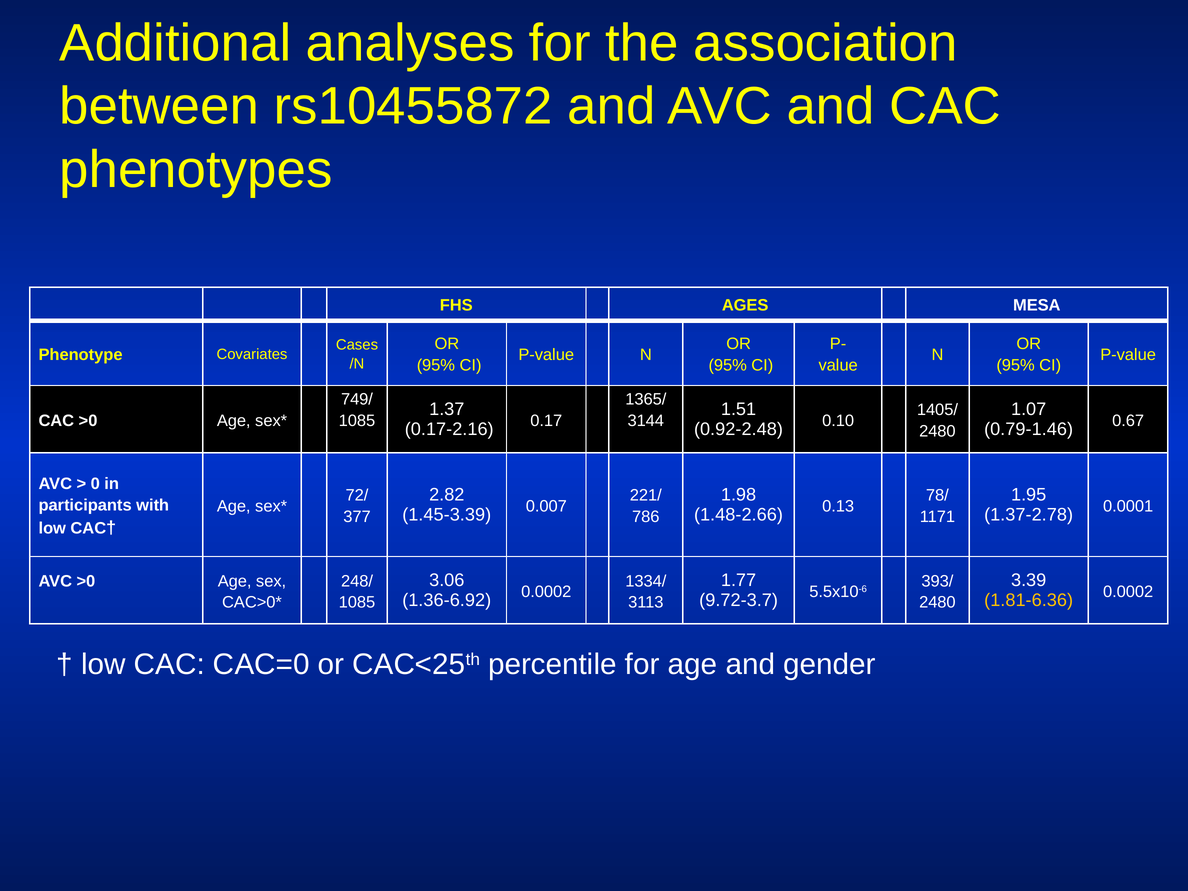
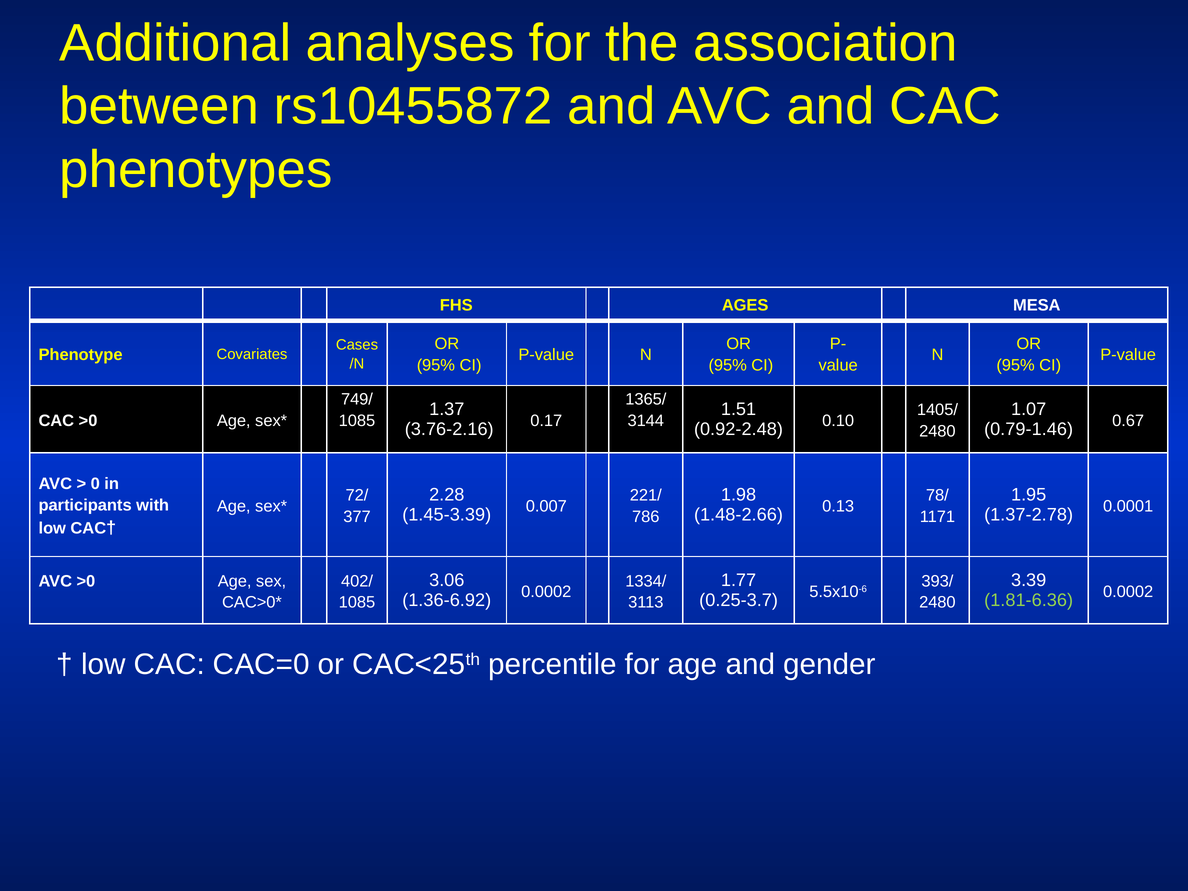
0.17-2.16: 0.17-2.16 -> 3.76-2.16 (449, 429)
2.82: 2.82 -> 2.28 (447, 495)
248/: 248/ -> 402/ (357, 581)
9.72-3.7: 9.72-3.7 -> 0.25-3.7 (739, 601)
1.81-6.36 colour: yellow -> light green (1029, 601)
